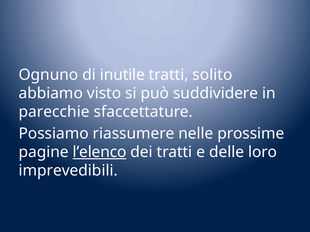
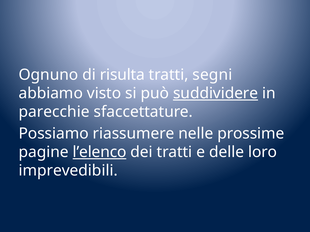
inutile: inutile -> risulta (122, 75)
solito: solito -> segni (212, 75)
suddividere underline: none -> present (216, 93)
